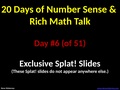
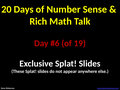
51: 51 -> 19 (80, 43)
